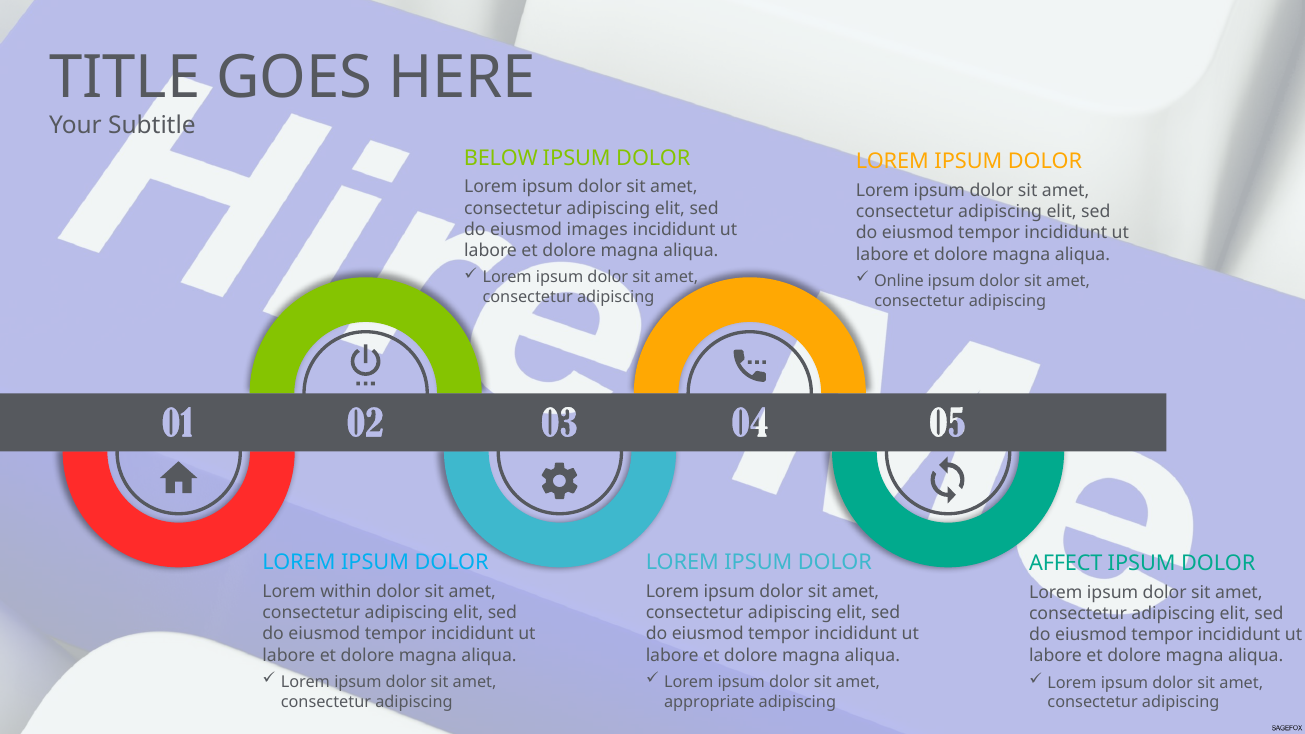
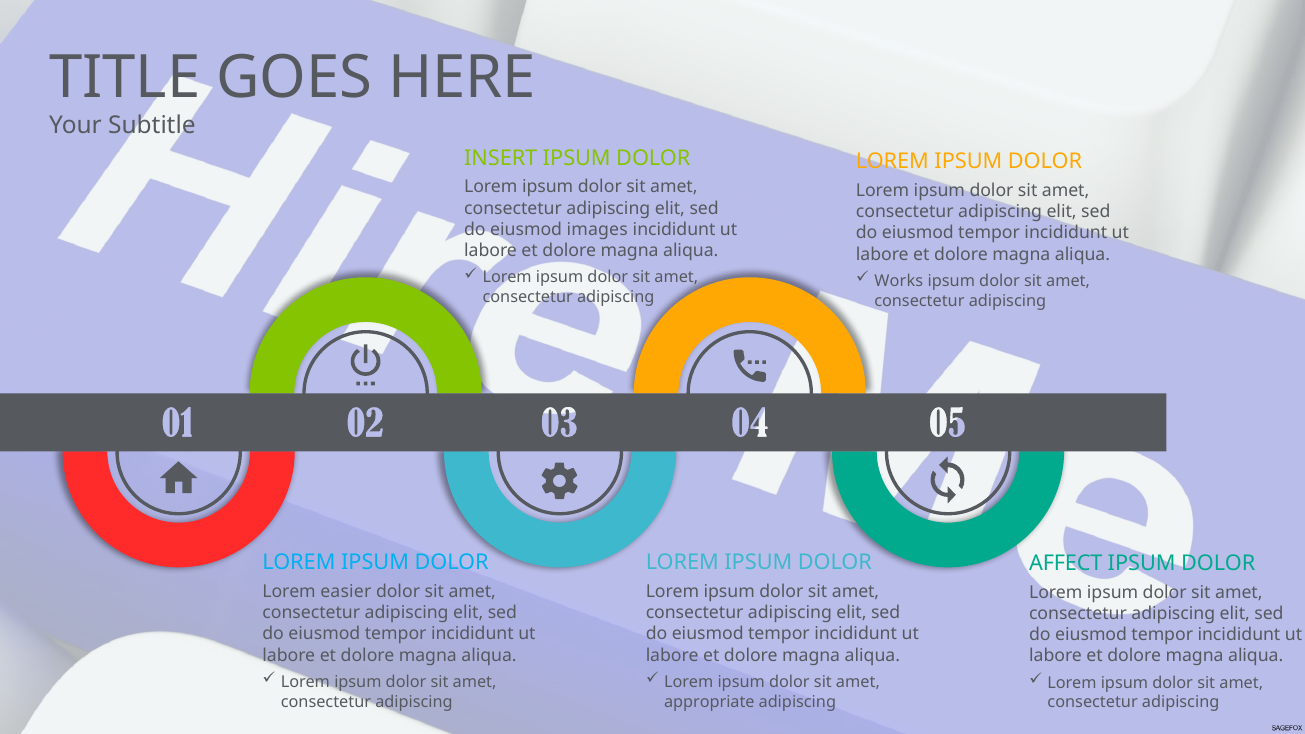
BELOW: BELOW -> INSERT (501, 158)
Online: Online -> Works (899, 281)
within: within -> easier (346, 592)
